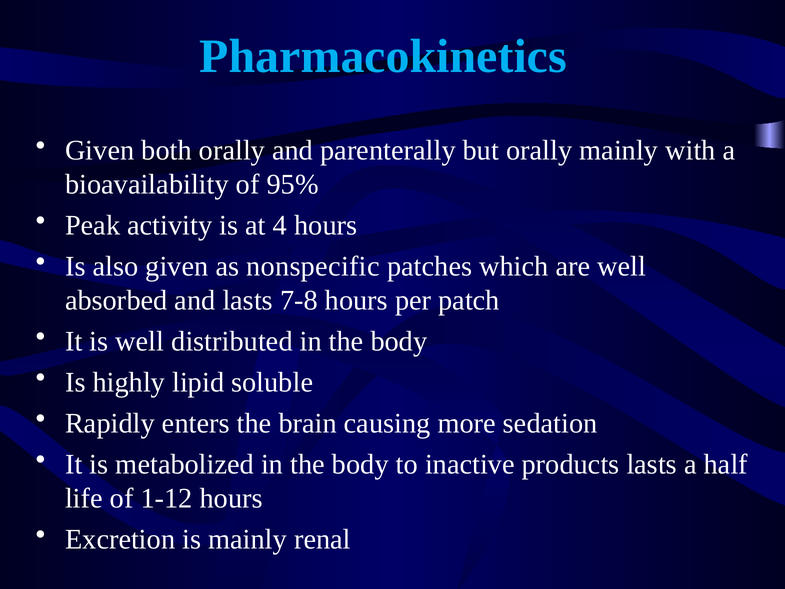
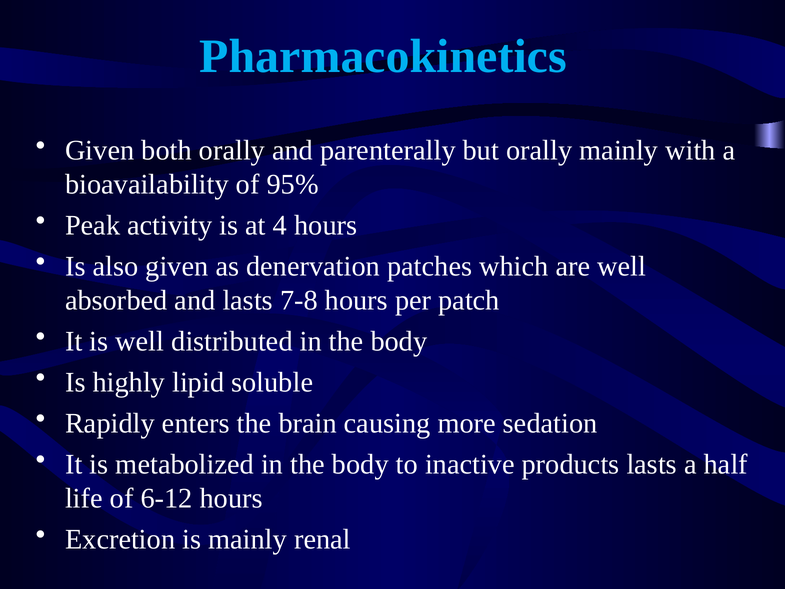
nonspecific: nonspecific -> denervation (313, 266)
1-12: 1-12 -> 6-12 (167, 498)
